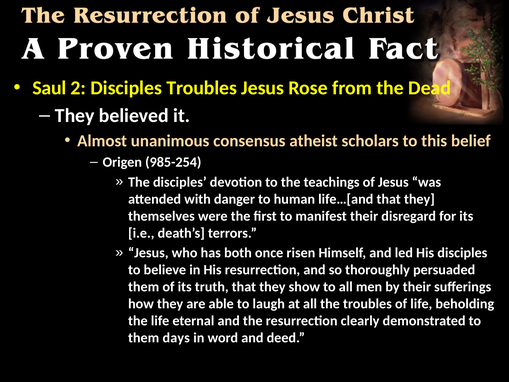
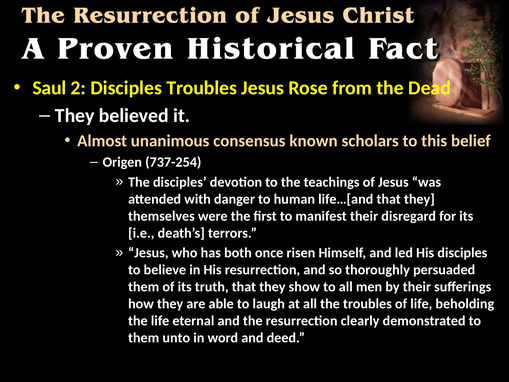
atheist: atheist -> known (314, 141)
985-254: 985-254 -> 737-254 (173, 162)
days: days -> unto (176, 338)
